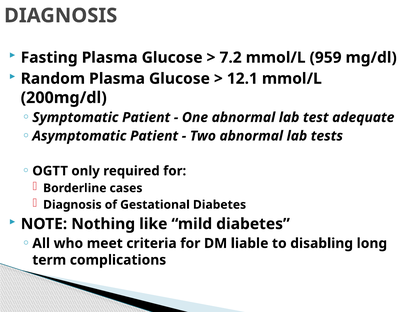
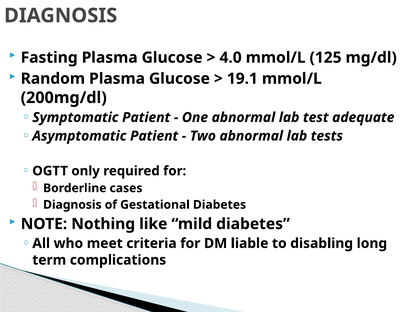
7.2: 7.2 -> 4.0 (231, 57)
959: 959 -> 125 (326, 57)
12.1: 12.1 -> 19.1 (242, 78)
